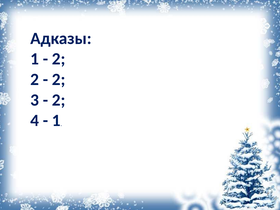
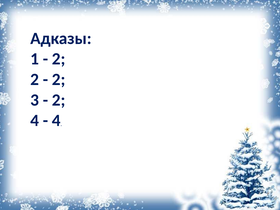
1: 1 -> 4 (56, 120)
